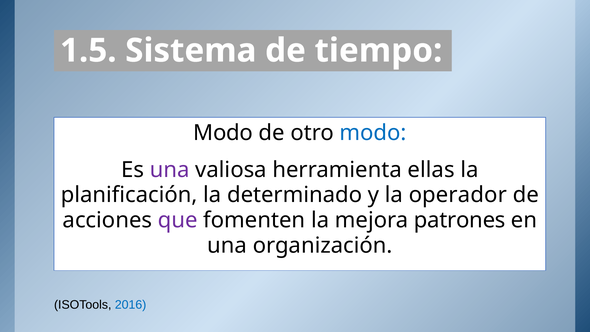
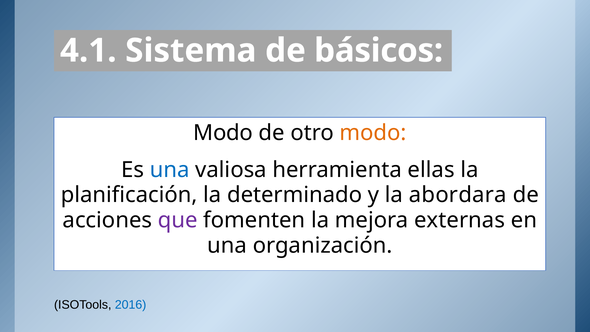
1.5: 1.5 -> 4.1 (88, 51)
tiempo: tiempo -> básicos (379, 51)
modo colour: blue -> orange (373, 133)
una colour: purple -> blue (170, 170)
operador: operador -> abordara (458, 195)
patrones: patrones -> externas (460, 220)
